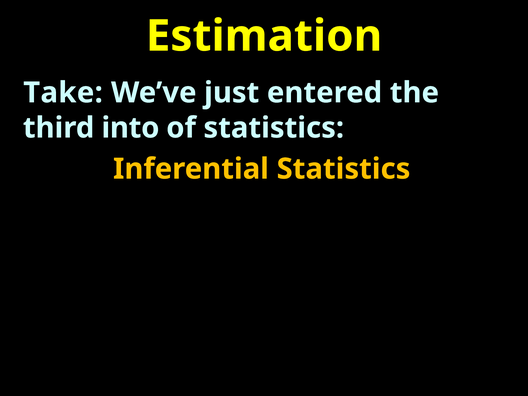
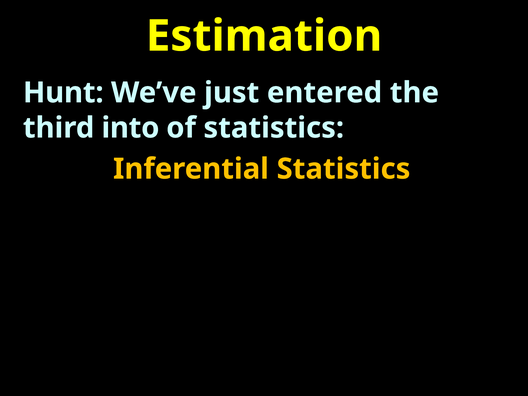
Take: Take -> Hunt (63, 93)
